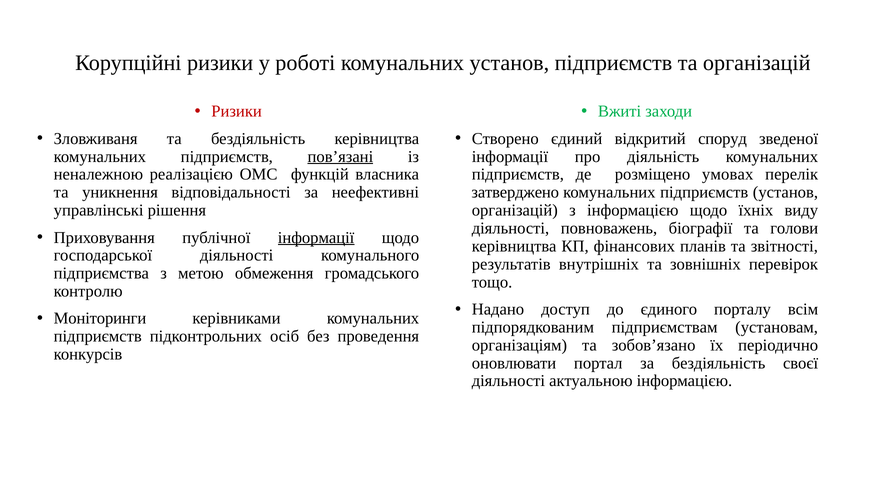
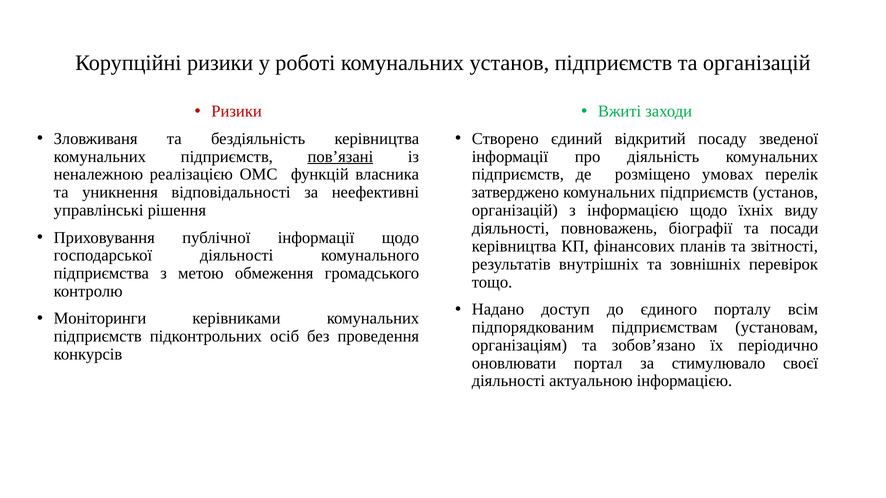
споруд: споруд -> посаду (722, 139)
голови: голови -> посади (794, 228)
інформації underline: present -> none (316, 238)
за бездіяльність: бездіяльність -> стимулювало (719, 363)
